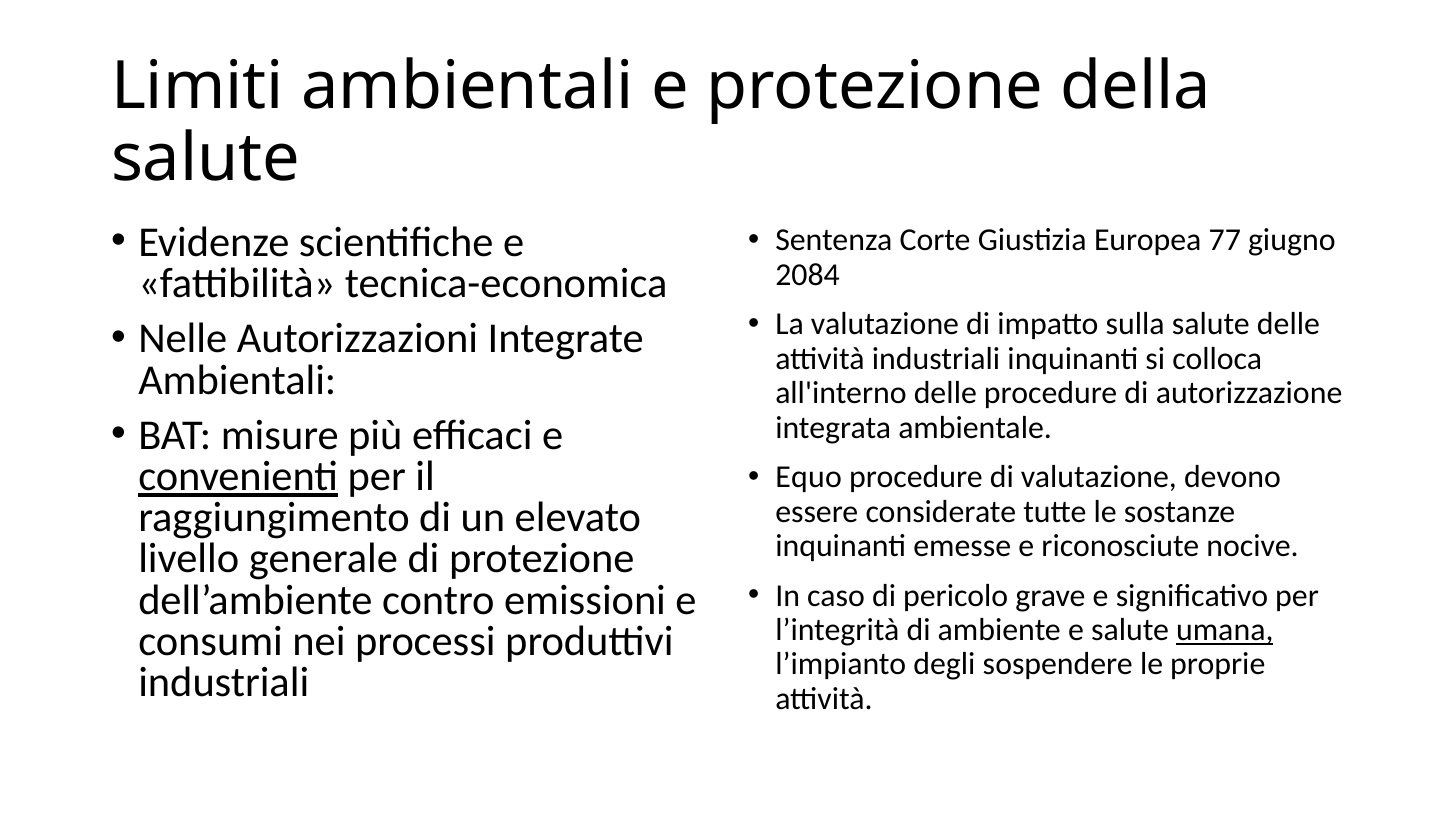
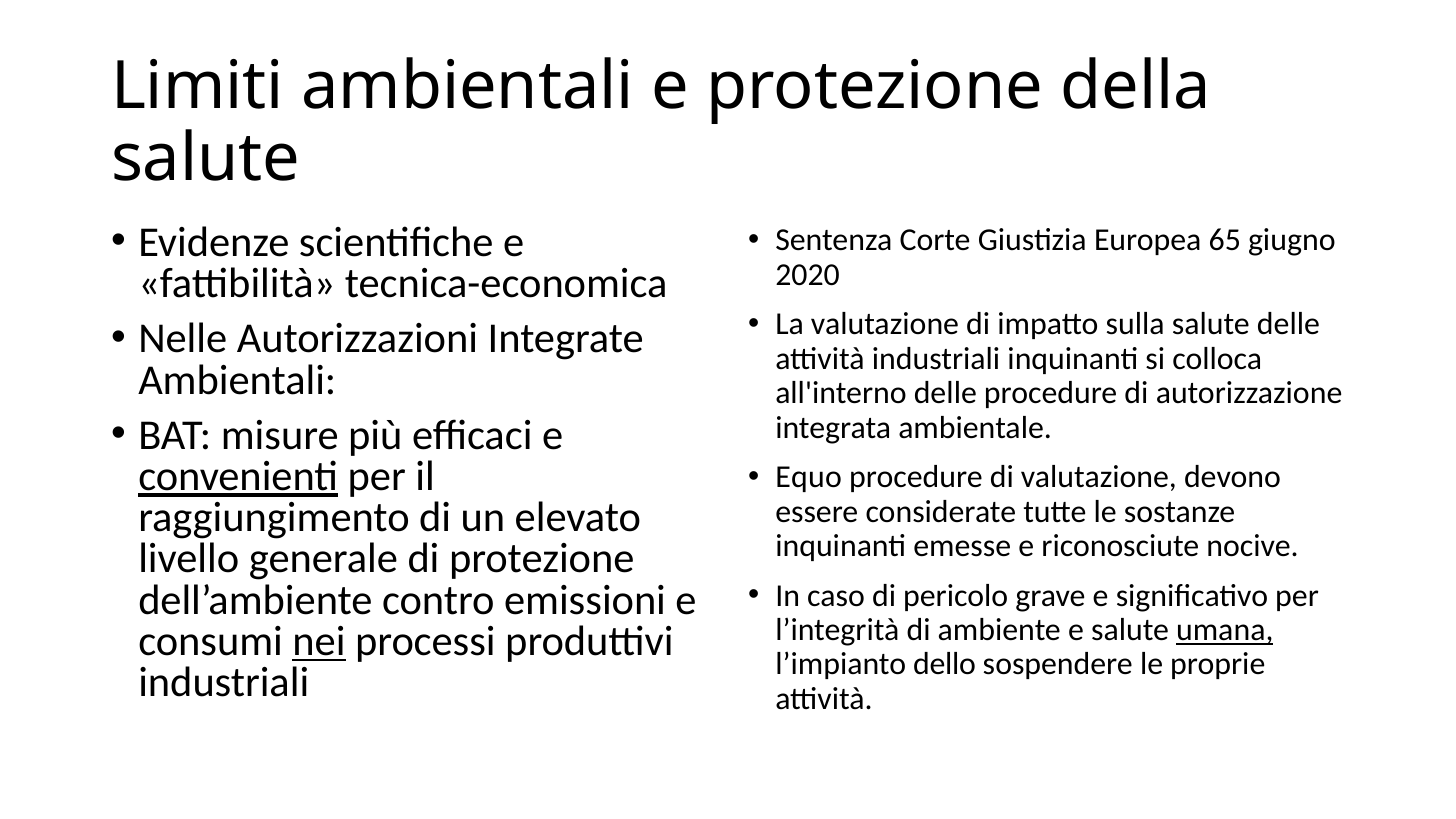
77: 77 -> 65 (1225, 240)
2084: 2084 -> 2020 (808, 275)
nei underline: none -> present (319, 642)
degli: degli -> dello (945, 664)
